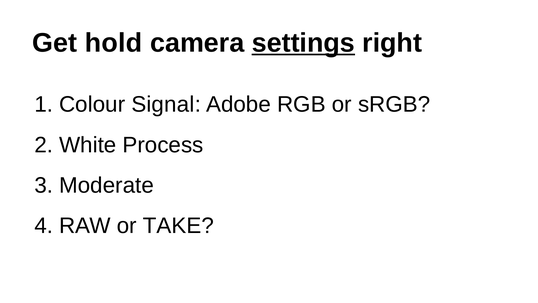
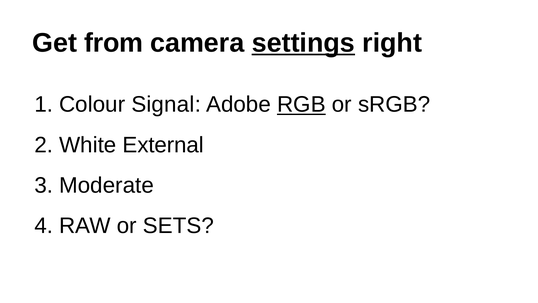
hold: hold -> from (114, 43)
RGB underline: none -> present (301, 104)
Process: Process -> External (163, 145)
TAKE: TAKE -> SETS (178, 226)
